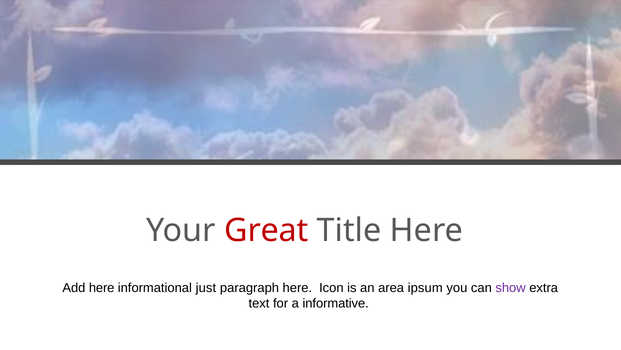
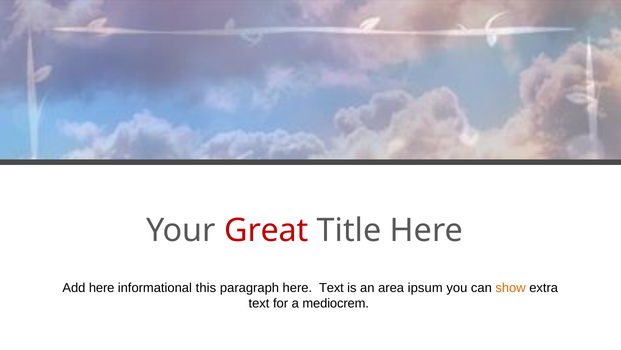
just: just -> this (206, 287)
here Icon: Icon -> Text (331, 287)
show colour: purple -> orange (511, 287)
informative: informative -> mediocrem (336, 303)
